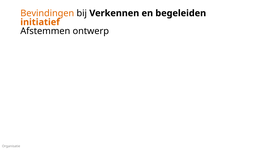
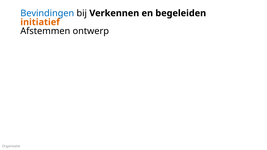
Bevindingen colour: orange -> blue (47, 13)
